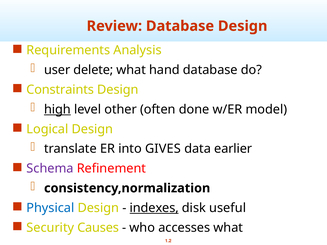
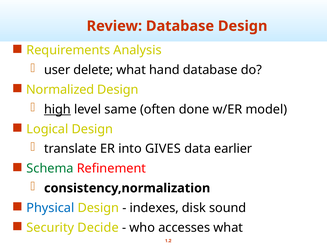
Constraints: Constraints -> Normalized (60, 90)
other: other -> same (121, 109)
Schema colour: purple -> green (50, 169)
indexes underline: present -> none (154, 208)
useful: useful -> sound (228, 208)
Causes: Causes -> Decide (98, 228)
